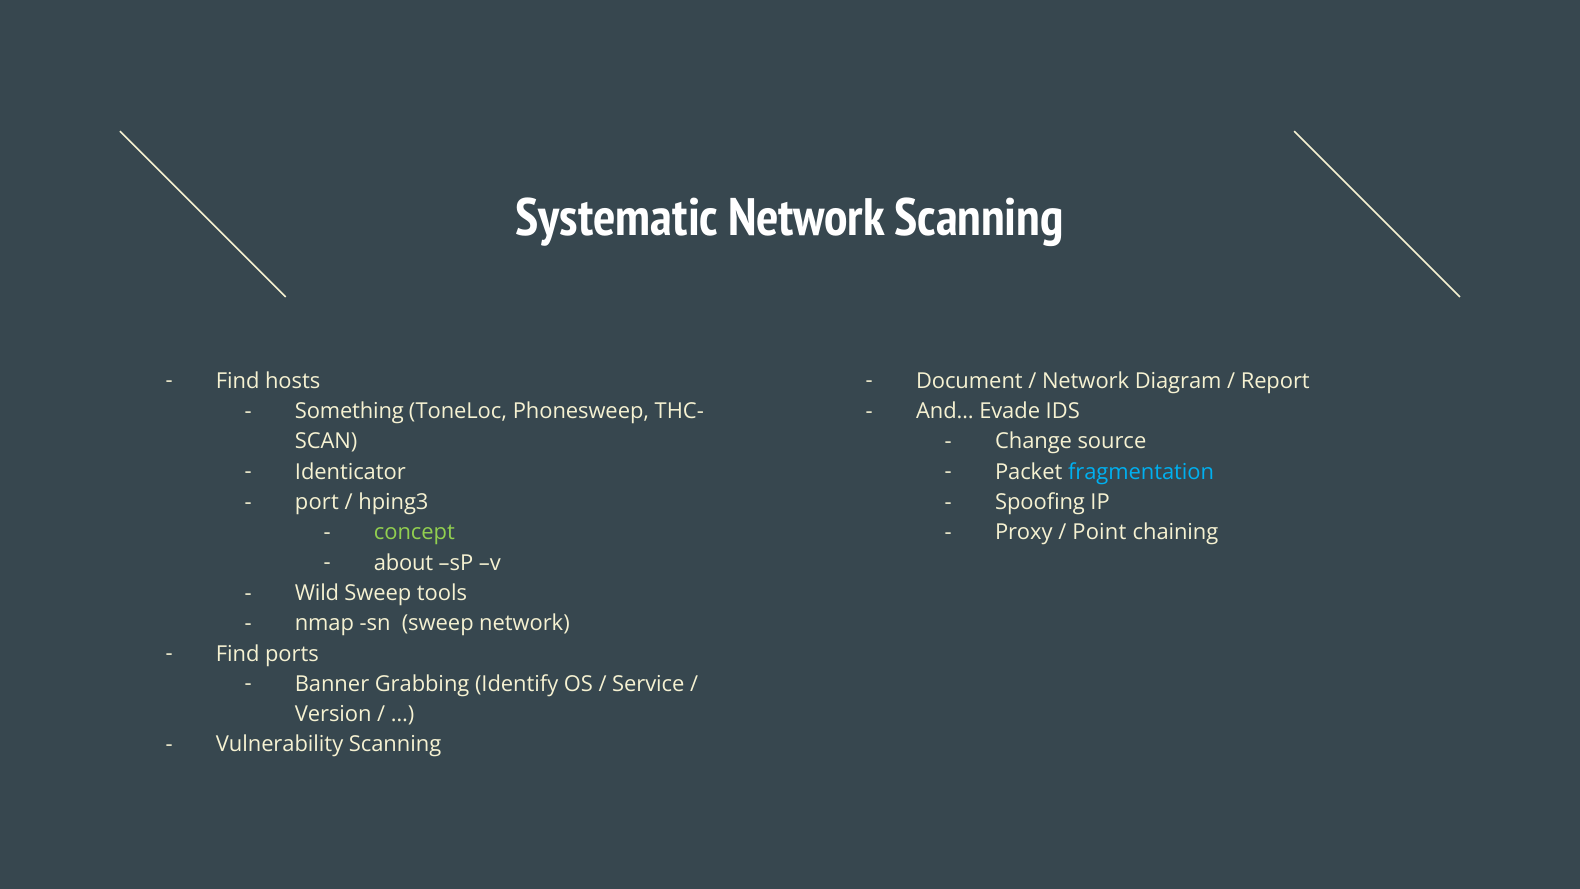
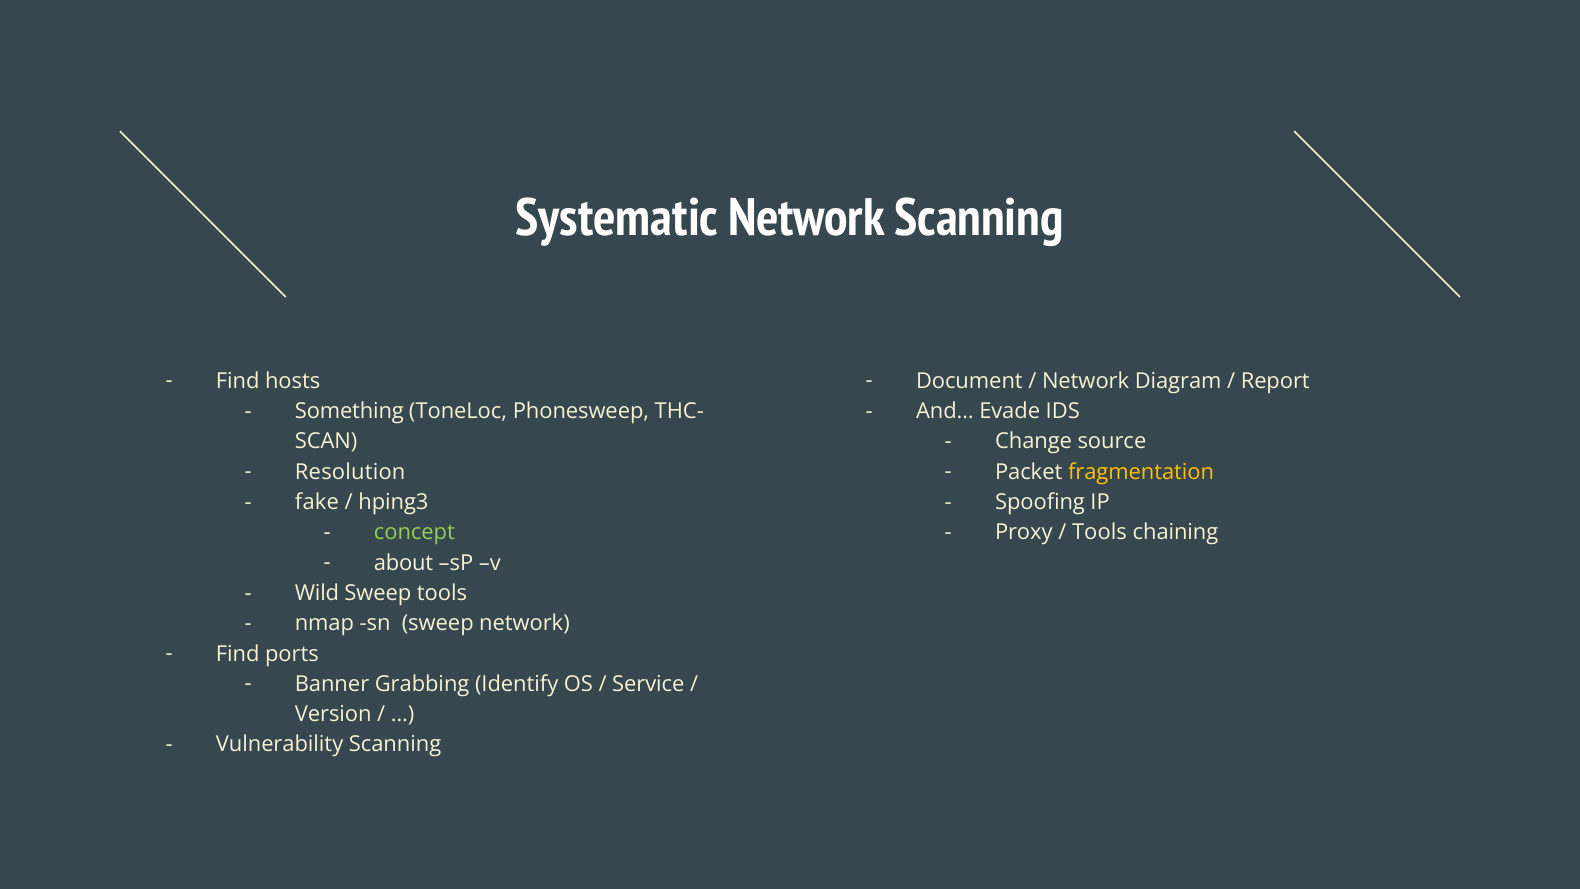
Identicator: Identicator -> Resolution (350, 472)
fragmentation colour: light blue -> yellow (1141, 472)
port: port -> fake (317, 502)
Point: Point -> Tools (1099, 532)
